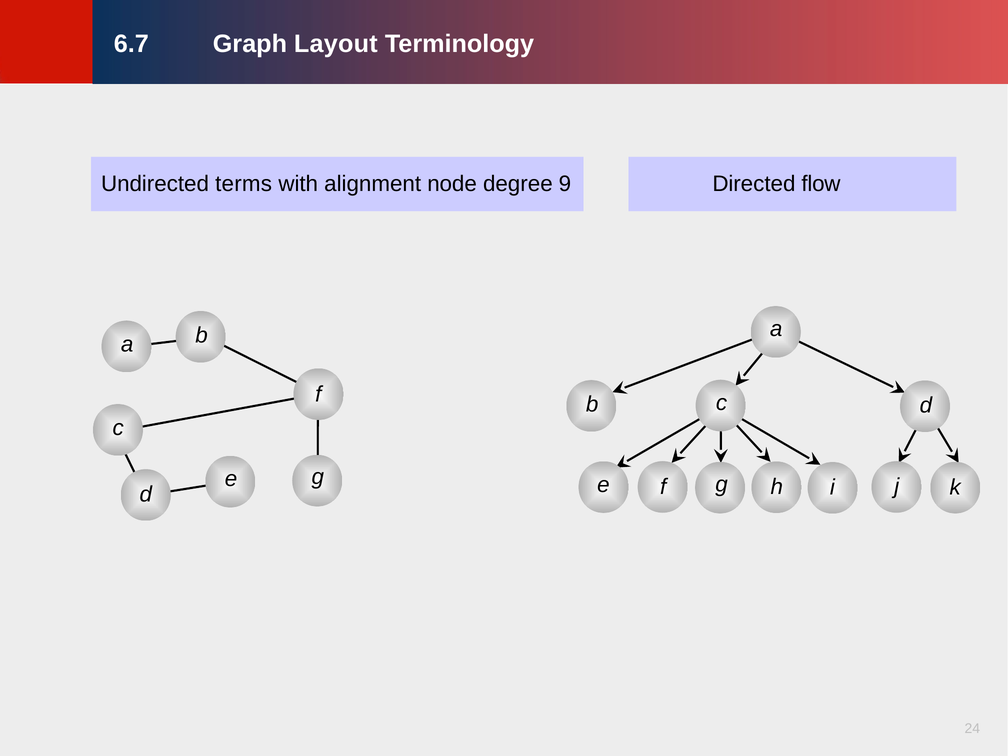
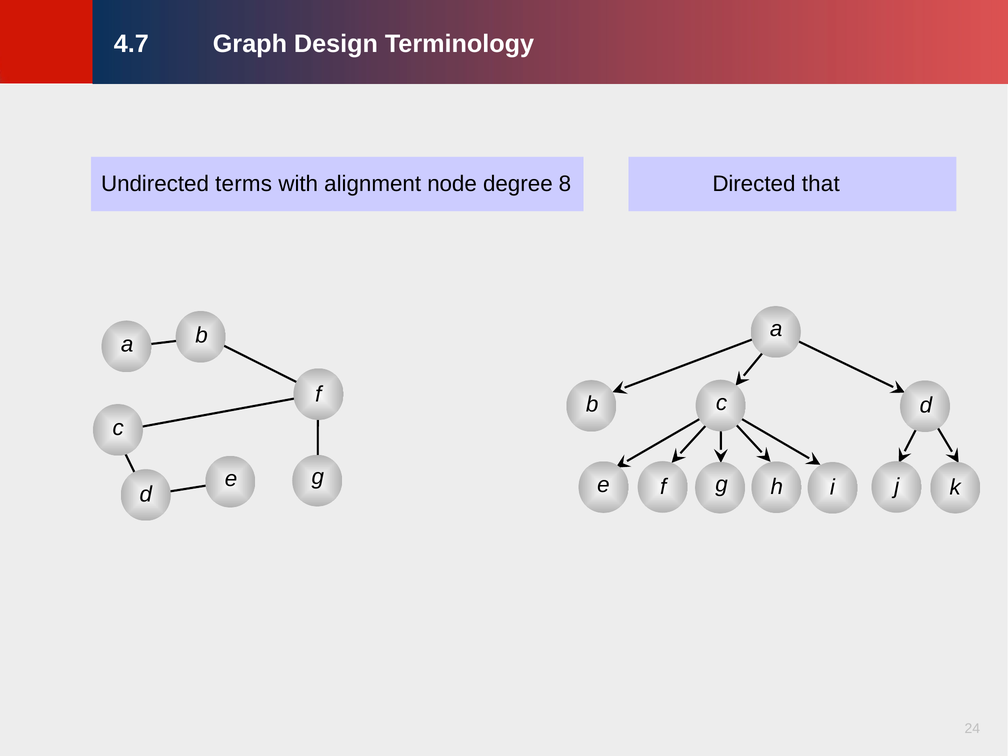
6.7: 6.7 -> 4.7 (131, 44)
Layout: Layout -> Design (336, 44)
9: 9 -> 8 (565, 184)
flow: flow -> that (821, 184)
